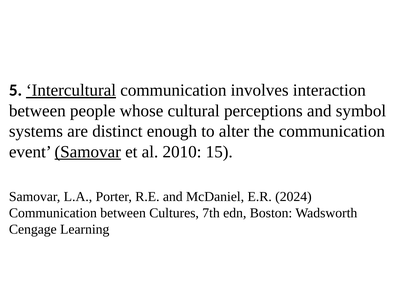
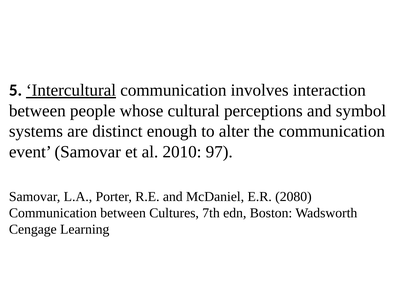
Samovar underline: present -> none (88, 152)
15: 15 -> 97 (219, 152)
2024: 2024 -> 2080 (293, 197)
